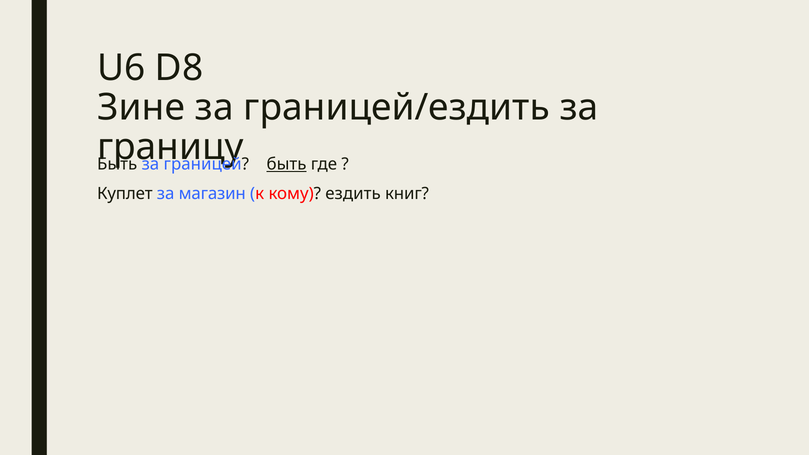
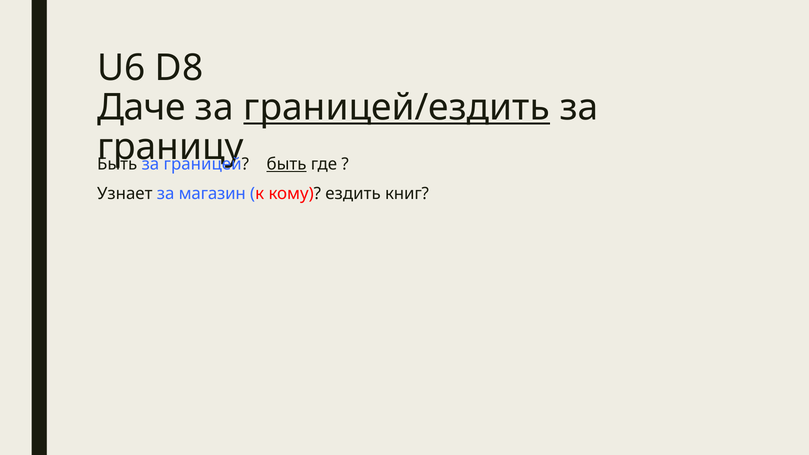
Зине: Зине -> Даче (141, 108)
границей/ездить underline: none -> present (397, 108)
Куплет: Куплет -> Узнает (125, 194)
